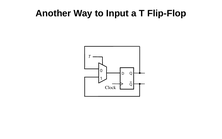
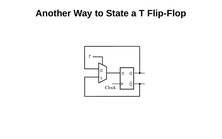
Input: Input -> State (117, 13)
